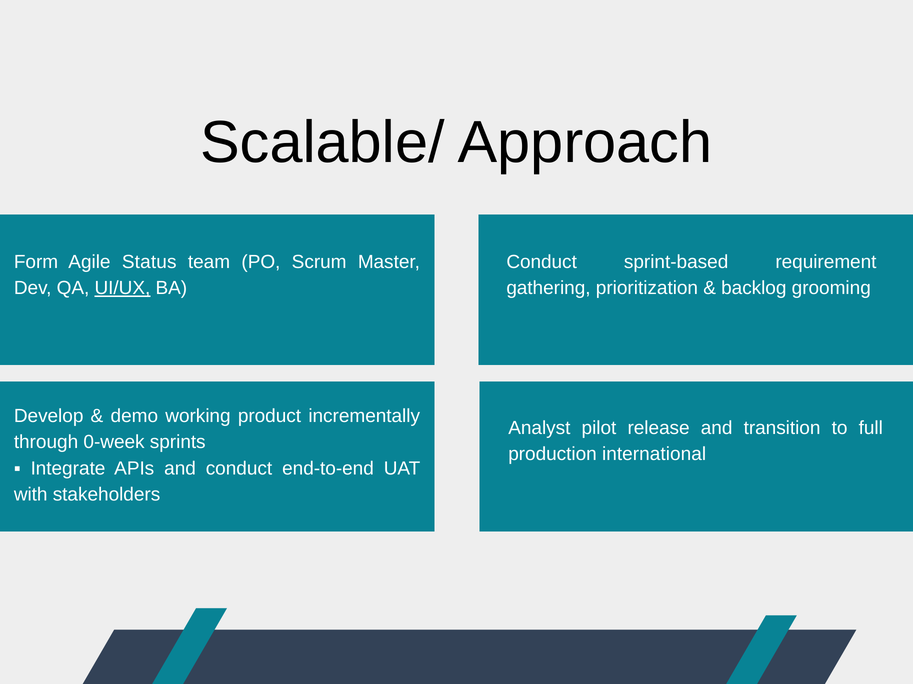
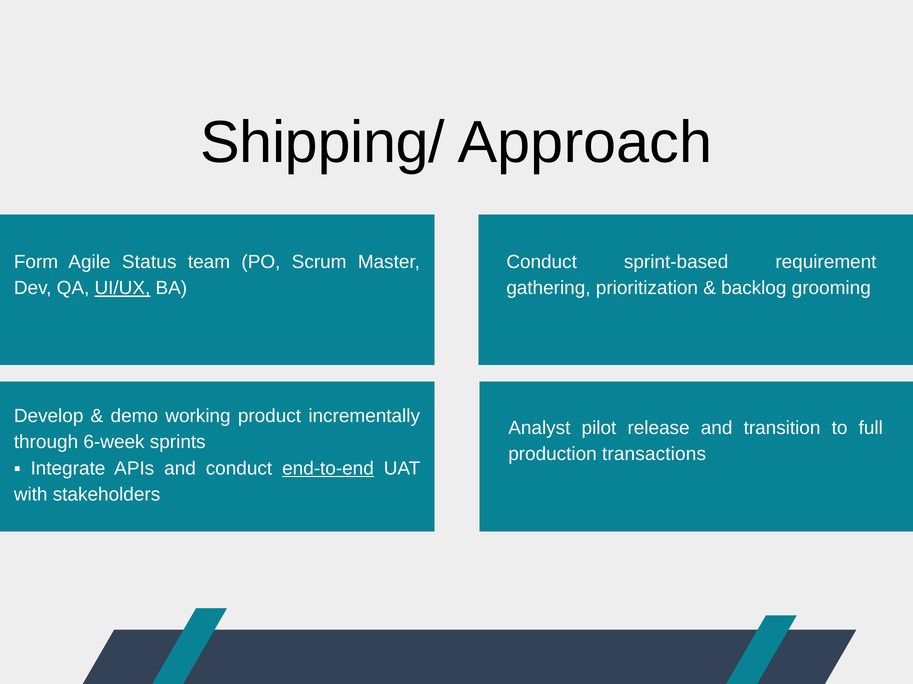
Scalable/: Scalable/ -> Shipping/ (323, 143)
0-week: 0-week -> 6-week (114, 443)
international: international -> transactions (654, 455)
end-to-end underline: none -> present (328, 469)
